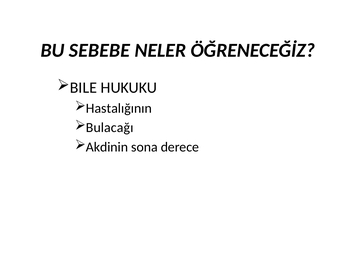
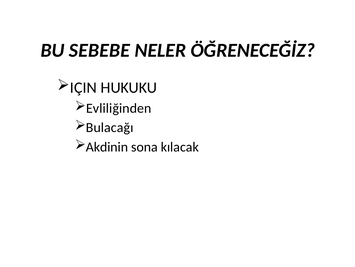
BILE: BILE -> IÇIN (83, 88)
Hastalığının: Hastalığının -> Evliliğinden (119, 108)
derece: derece -> kılacak (180, 147)
